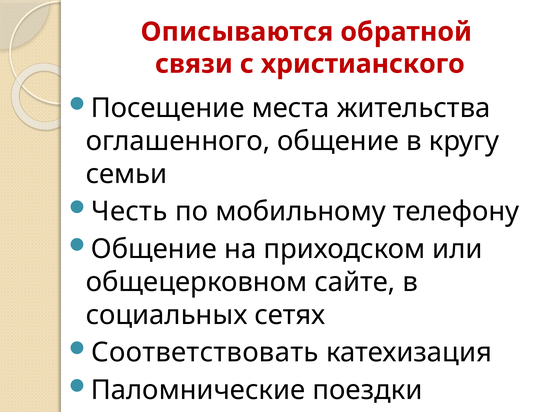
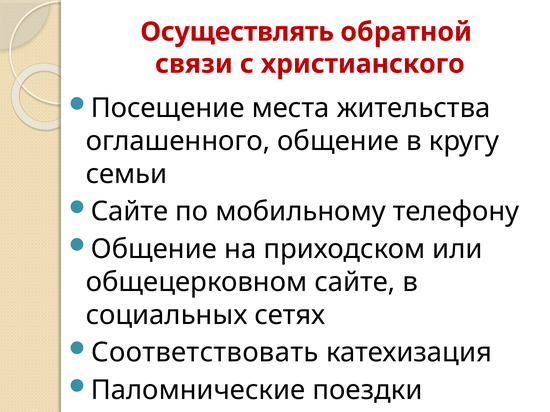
Описываются: Описываются -> Осуществлять (237, 32)
Честь: Честь -> Сайте (130, 212)
